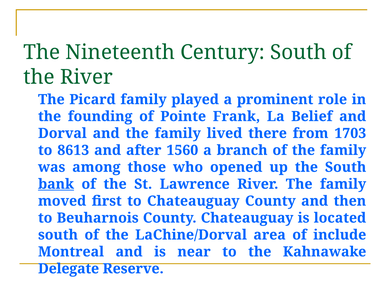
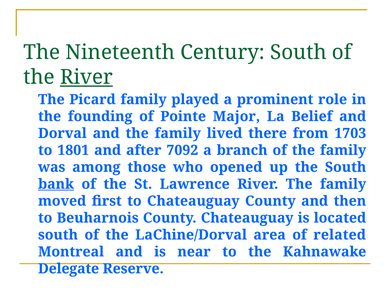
River underline: none -> present (86, 77)
Frank: Frank -> Major (236, 116)
8613: 8613 -> 1801 (73, 150)
1560: 1560 -> 7092 (182, 150)
include: include -> related (340, 234)
